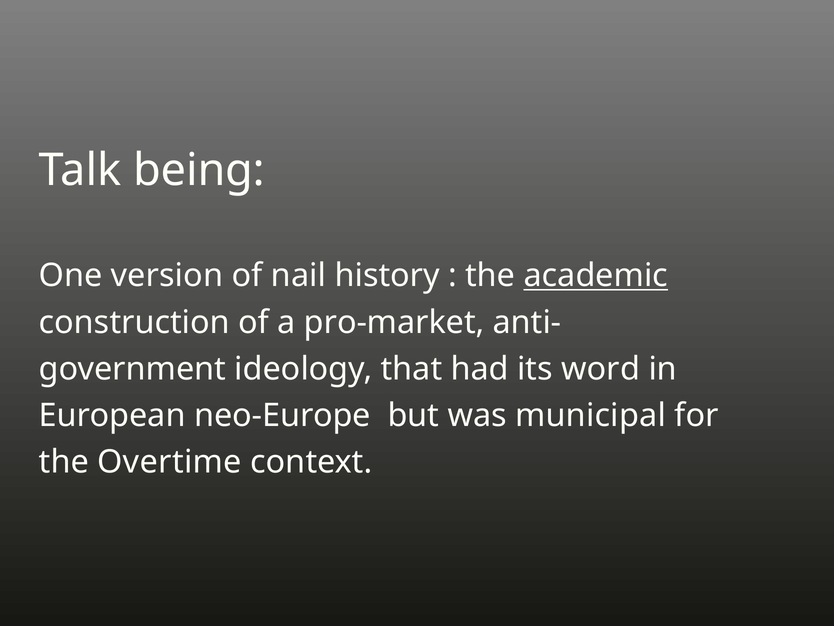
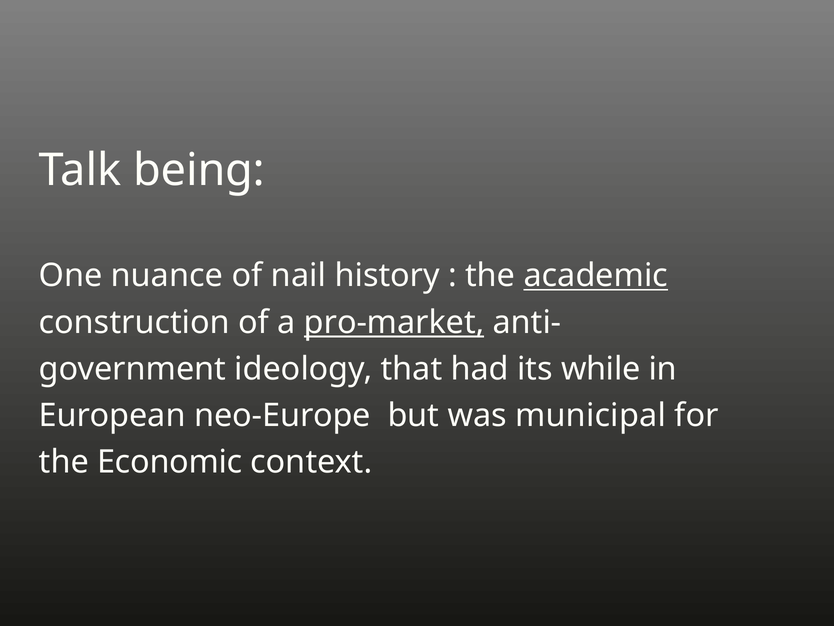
version: version -> nuance (167, 276)
pro-market underline: none -> present (394, 322)
word: word -> while (601, 369)
Overtime: Overtime -> Economic (170, 462)
